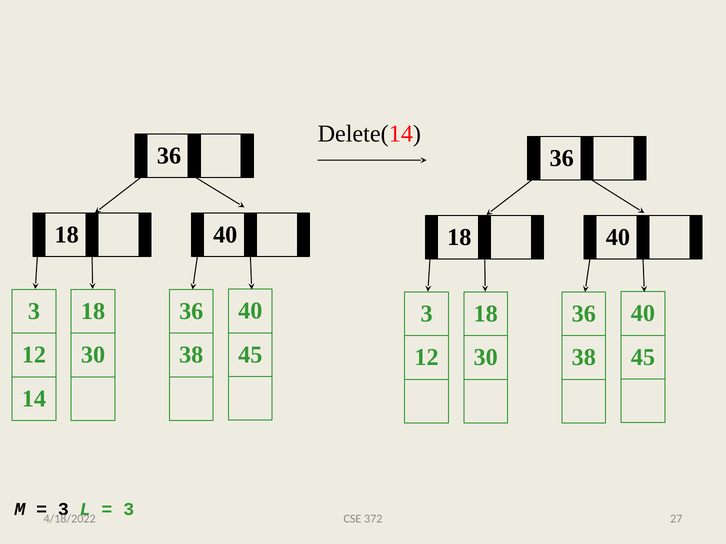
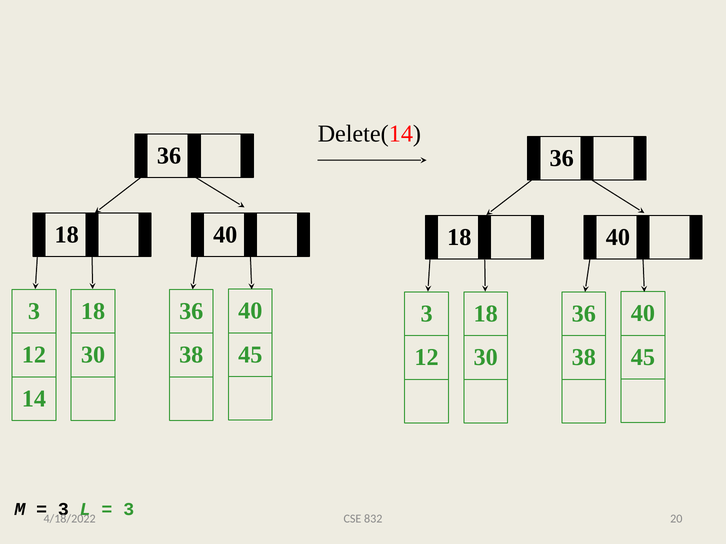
372: 372 -> 832 (373, 519)
27: 27 -> 20 (676, 519)
